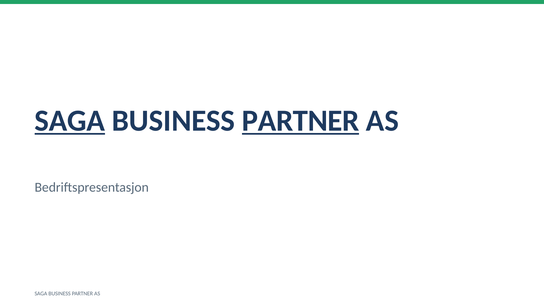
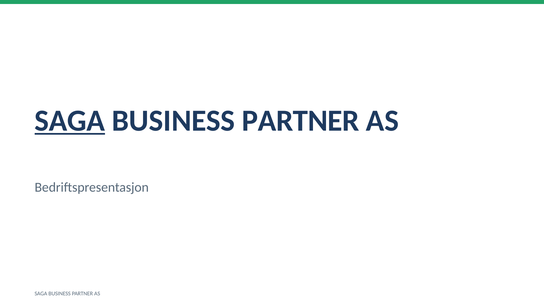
PARTNER underline: present -> none (301, 121)
